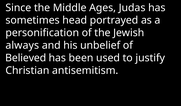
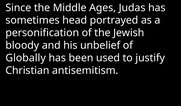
always: always -> bloody (22, 45)
Believed: Believed -> Globally (26, 58)
